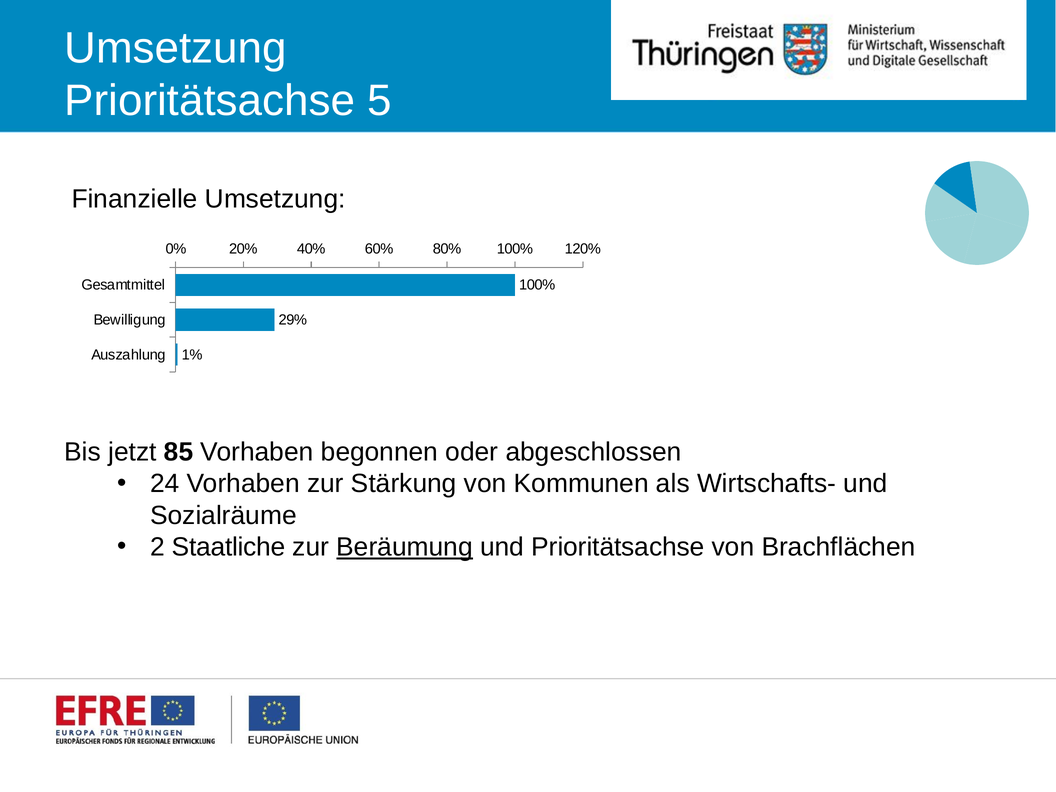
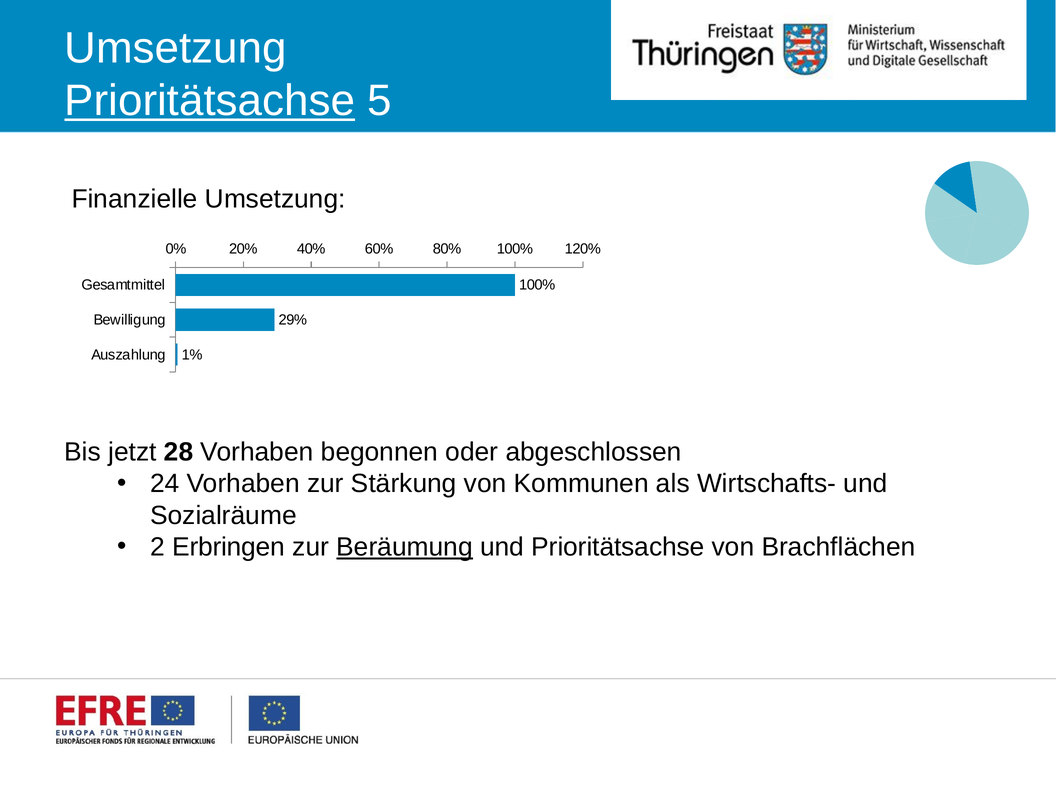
Prioritätsachse underline: none -> present (210, 101)
85: 85 -> 28 (179, 452)
Staatliche: Staatliche -> Erbringen (229, 547)
